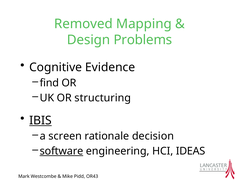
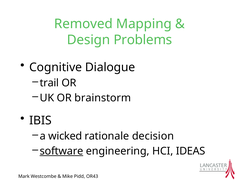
Evidence: Evidence -> Dialogue (110, 67)
find: find -> trail (49, 83)
structuring: structuring -> brainstorm (103, 97)
IBIS underline: present -> none (40, 120)
screen: screen -> wicked (65, 136)
